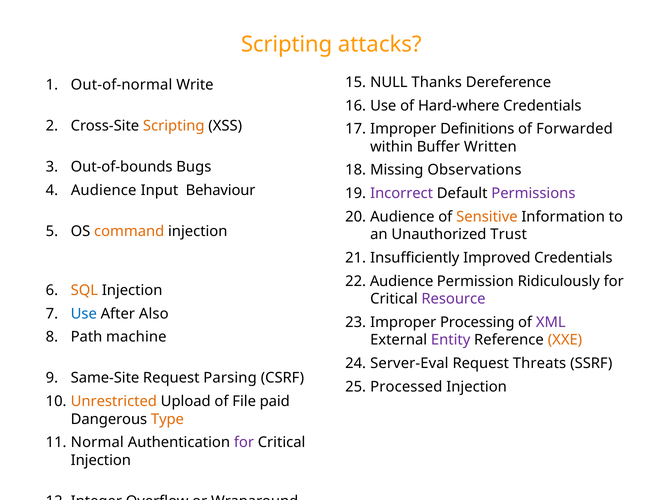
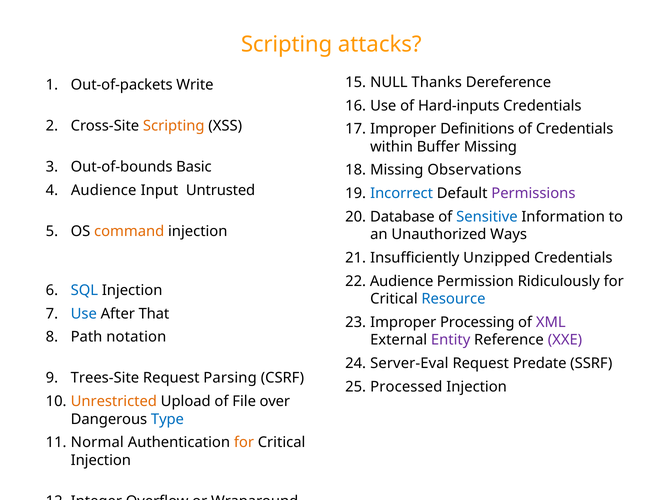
Out-of-normal: Out-of-normal -> Out-of-packets (122, 85)
Hard-where: Hard-where -> Hard-inputs (459, 106)
of Forwarded: Forwarded -> Credentials (575, 129)
Buffer Written: Written -> Missing (490, 147)
Bugs: Bugs -> Basic (194, 167)
Input Behaviour: Behaviour -> Untrusted (221, 190)
Incorrect colour: purple -> blue (402, 194)
Audience: Audience -> Database (402, 217)
Sensitive colour: orange -> blue (487, 217)
Trust: Trust -> Ways (509, 235)
Improved: Improved -> Unzipped (497, 258)
SQL colour: orange -> blue (84, 290)
Resource colour: purple -> blue (453, 299)
Also: Also -> That (154, 314)
machine: machine -> notation (136, 337)
XXE colour: orange -> purple (565, 340)
Threats: Threats -> Predate (540, 364)
Same-Site: Same-Site -> Trees-Site (105, 378)
paid: paid -> over (275, 402)
Type colour: orange -> blue (167, 419)
for colour: purple -> orange (244, 443)
